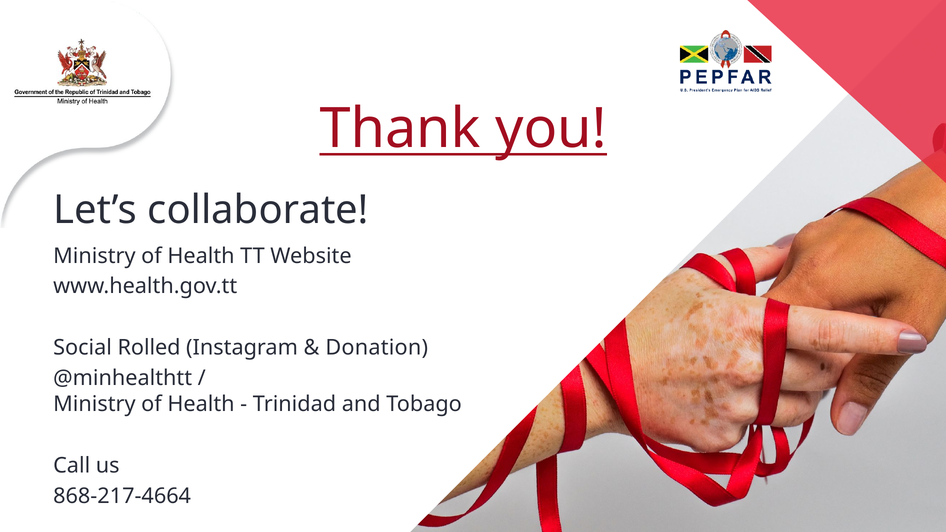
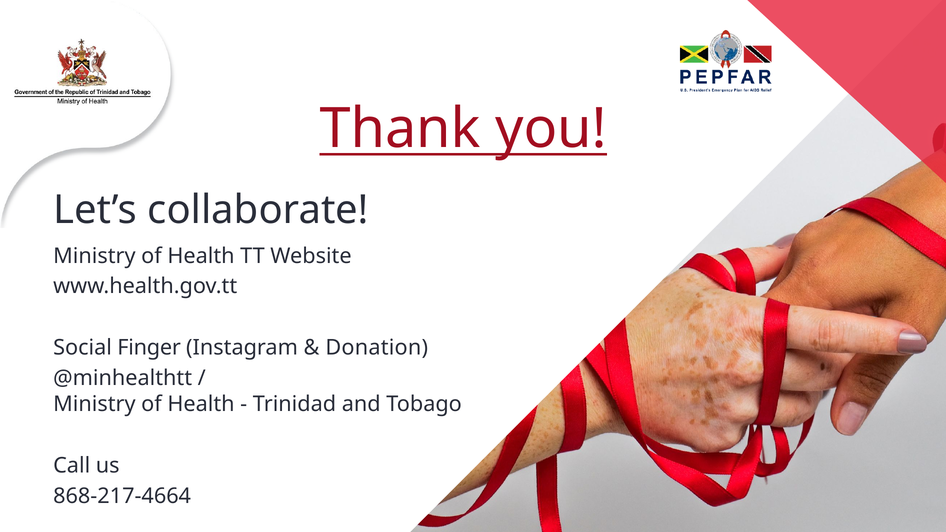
Rolled: Rolled -> Finger (149, 348)
